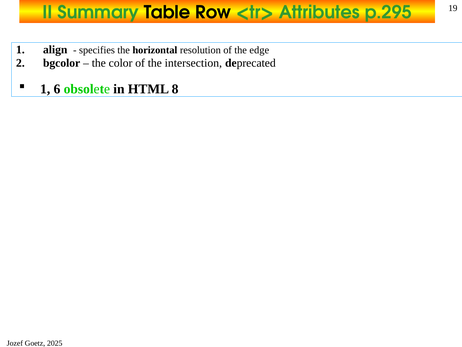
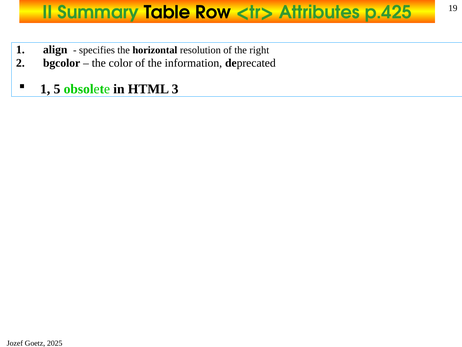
p.295: p.295 -> p.425 (388, 13)
edge: edge -> right (259, 50)
intersection: intersection -> information (193, 63)
6: 6 -> 5 (57, 89)
8: 8 -> 3 (175, 89)
